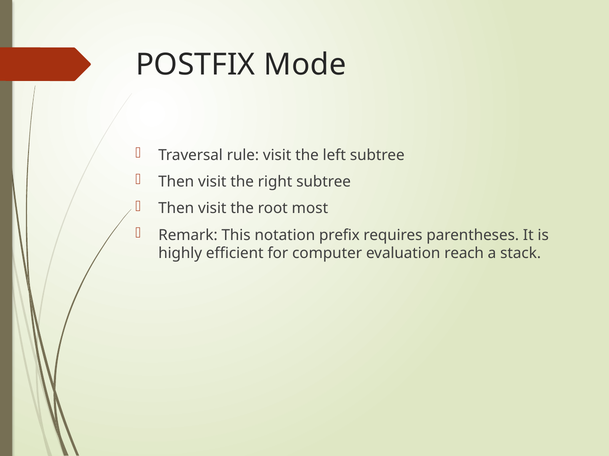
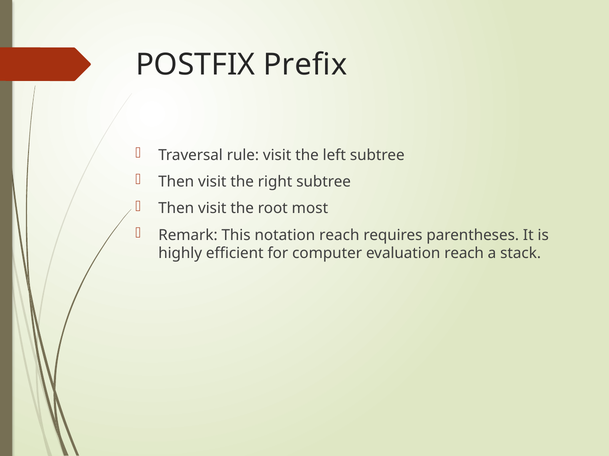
Mode: Mode -> Prefix (305, 65)
notation prefix: prefix -> reach (339, 236)
